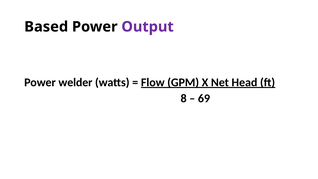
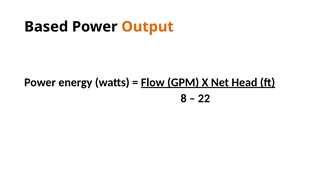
Output colour: purple -> orange (148, 27)
welder: welder -> energy (75, 82)
69: 69 -> 22 (204, 98)
